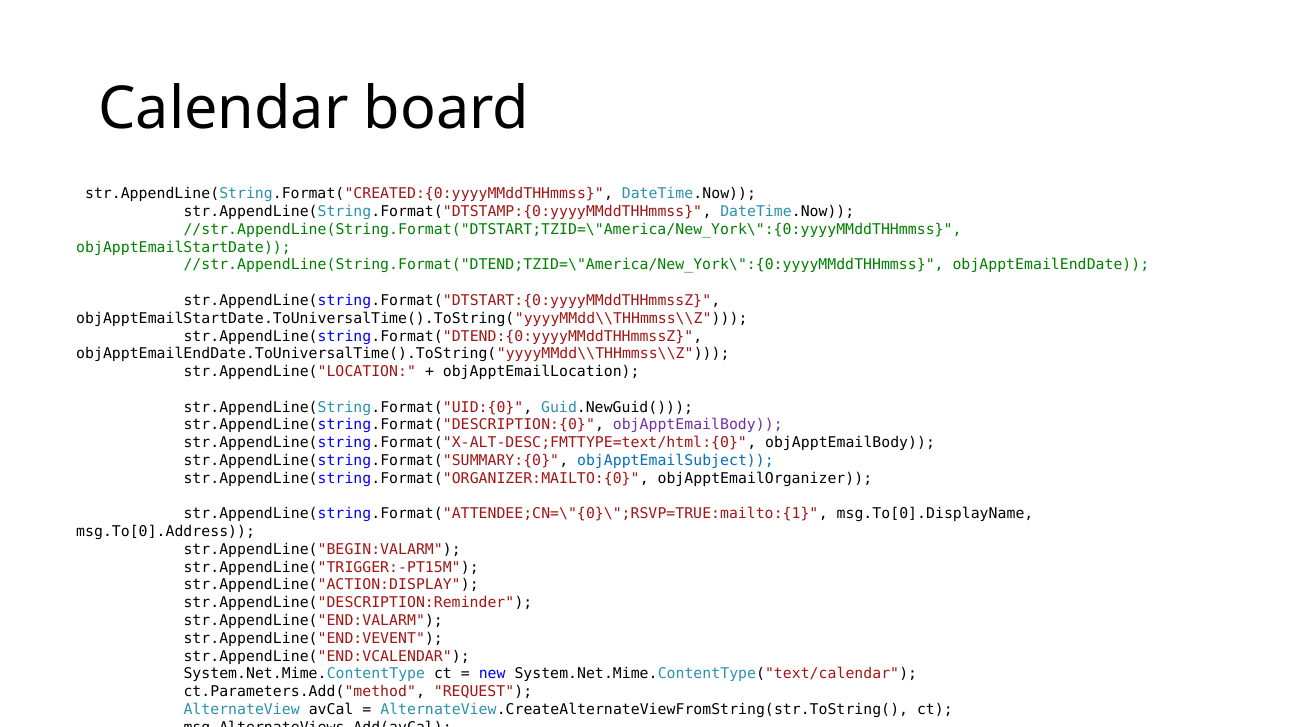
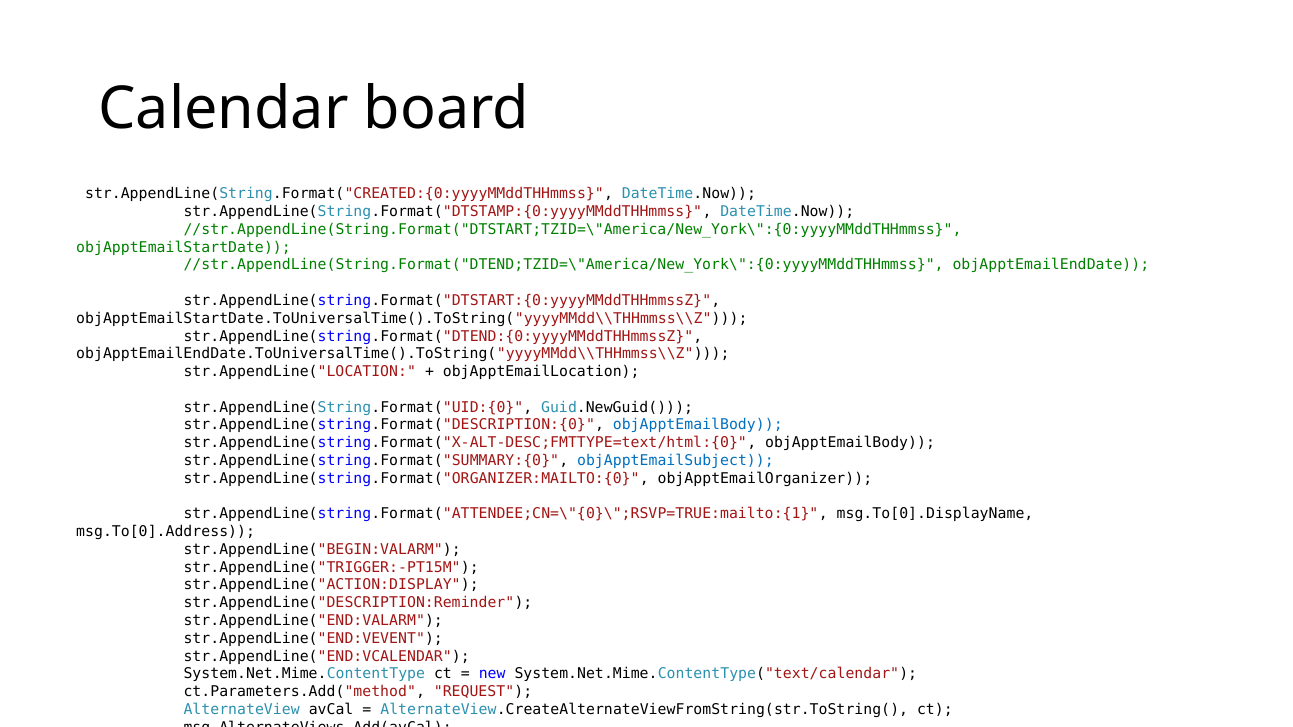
objApptEmailBody colour: purple -> blue (698, 425)
